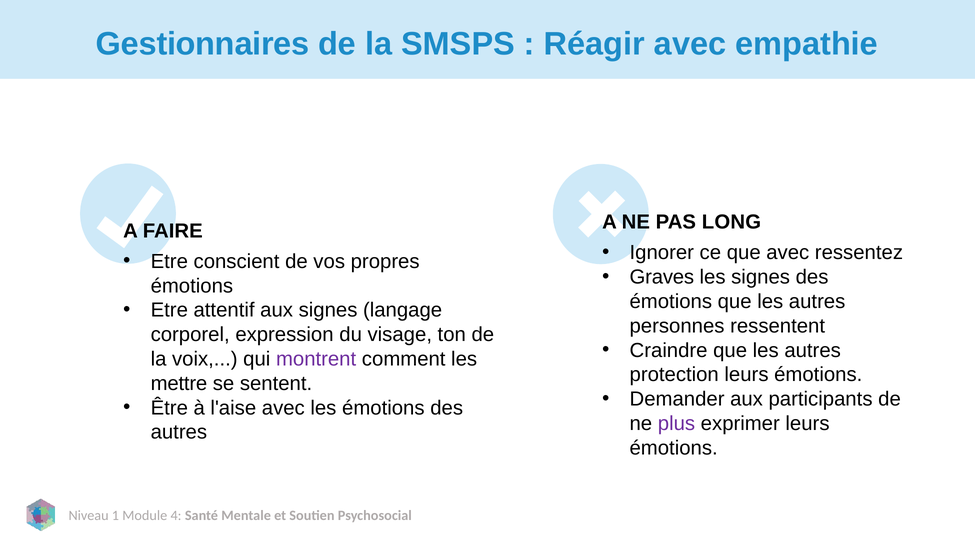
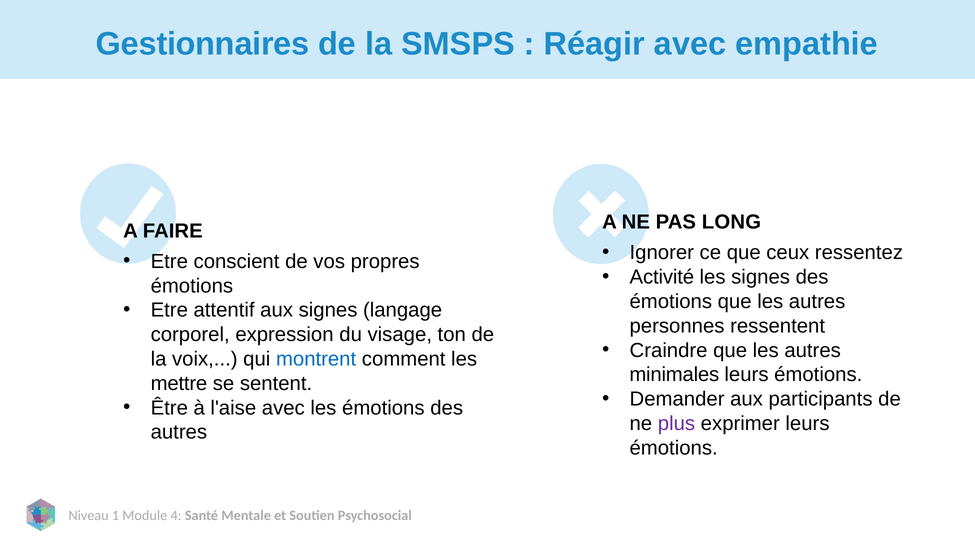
que avec: avec -> ceux (788, 252)
Graves: Graves -> Activité (662, 277)
montrent colour: purple -> blue (316, 359)
protection: protection -> minimales (674, 374)
